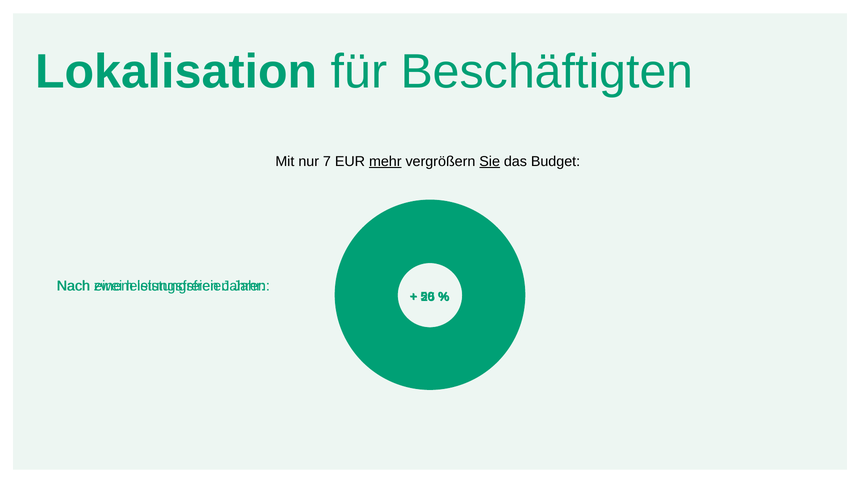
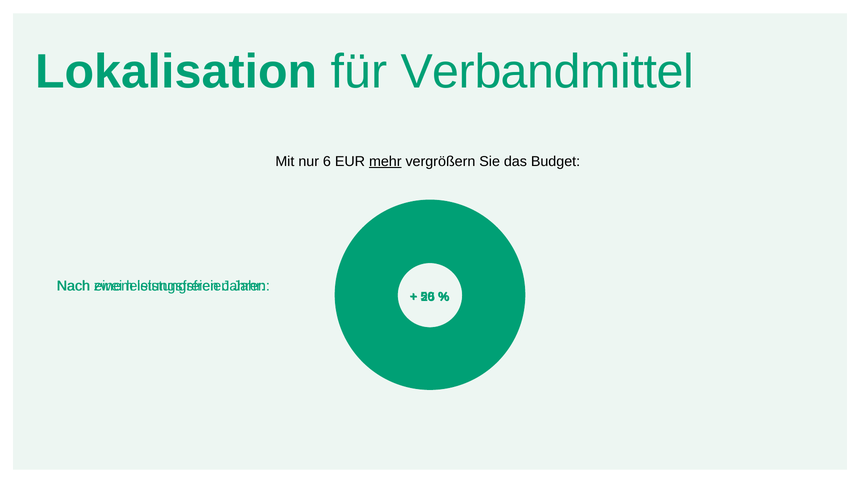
Beschäftigten: Beschäftigten -> Verbandmittel (547, 72)
7: 7 -> 6 (327, 162)
Sie underline: present -> none (490, 162)
